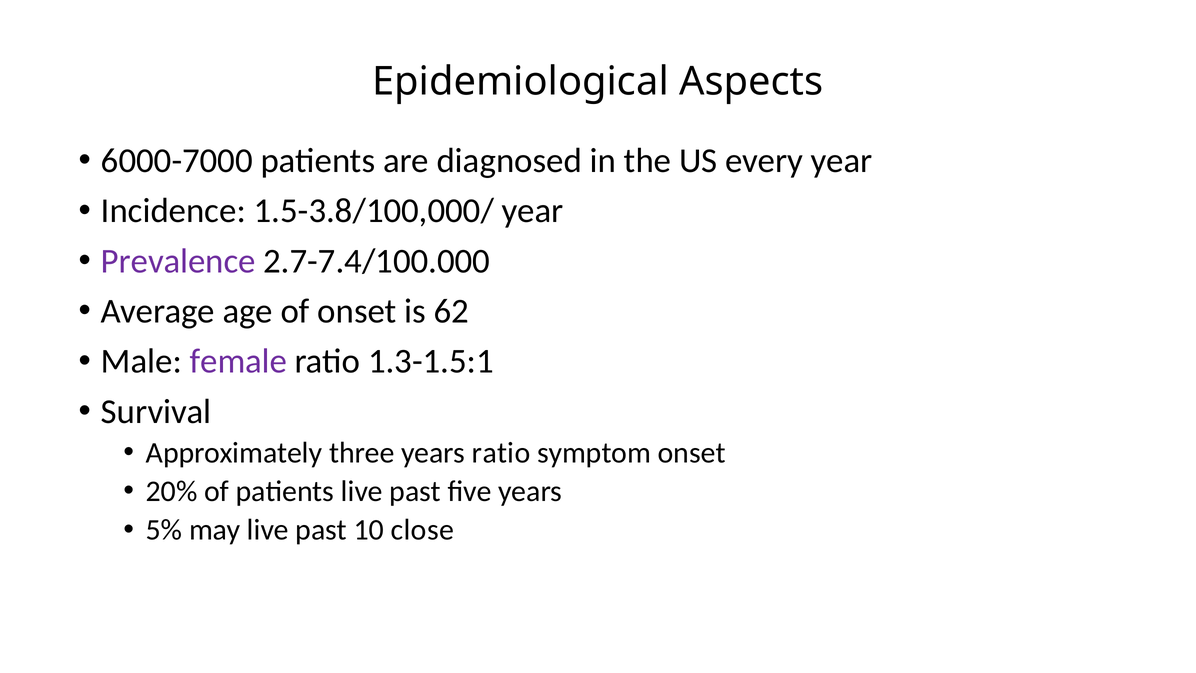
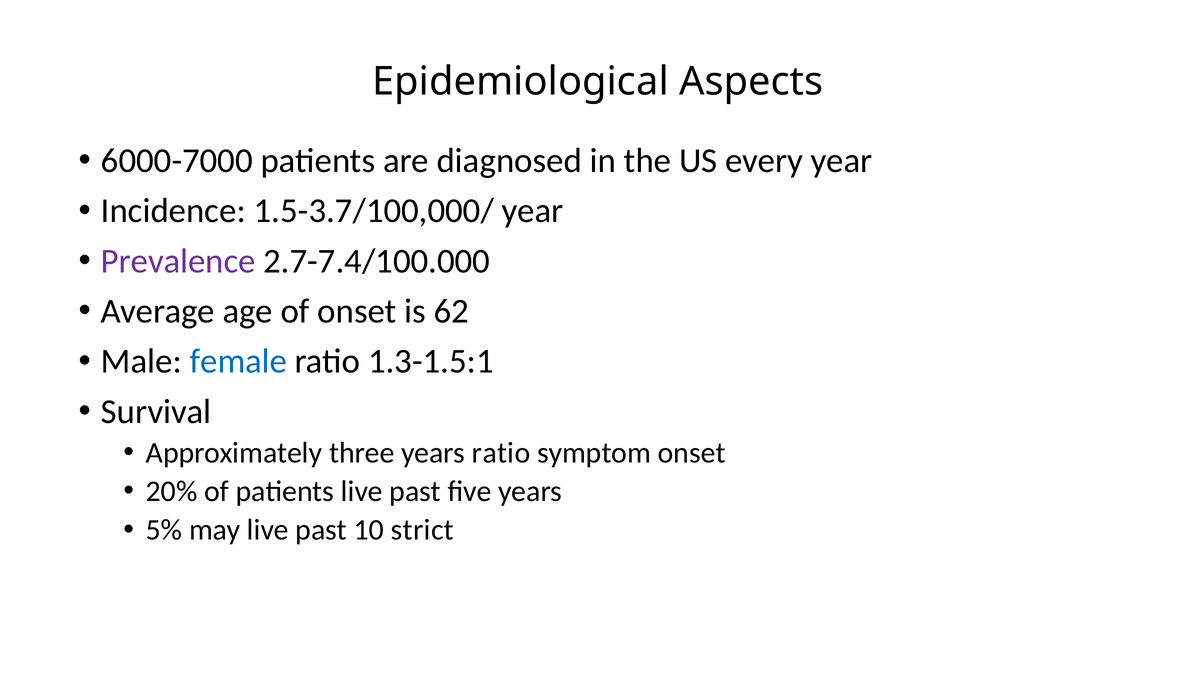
1.5-3.8/100,000/: 1.5-3.8/100,000/ -> 1.5-3.7/100,000/ (374, 211)
female colour: purple -> blue (238, 361)
close: close -> strict (422, 530)
